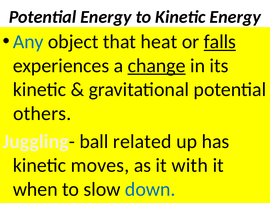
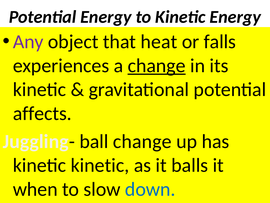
Any colour: blue -> purple (28, 42)
falls underline: present -> none (220, 42)
others: others -> affects (42, 113)
ball related: related -> change (142, 141)
kinetic moves: moves -> kinetic (100, 165)
with: with -> balls (190, 165)
